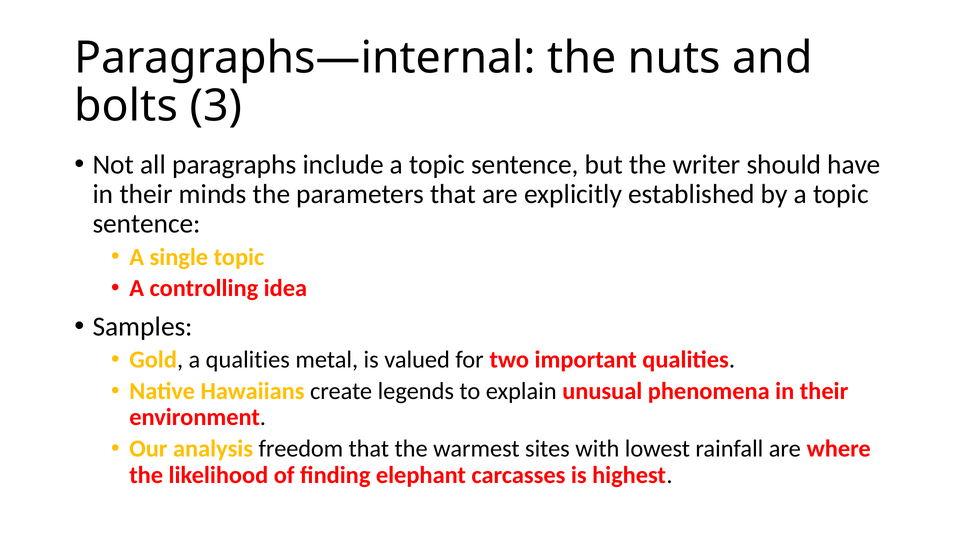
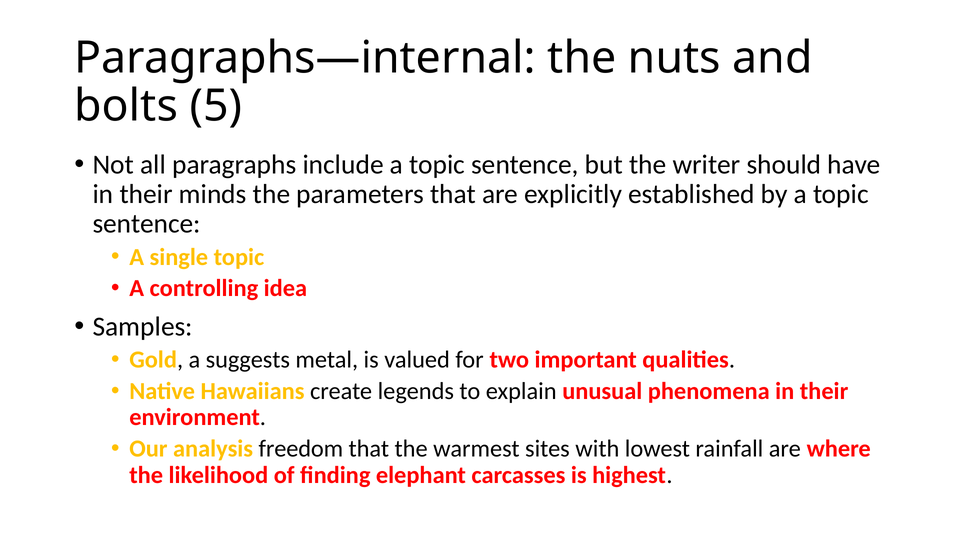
3: 3 -> 5 (216, 106)
a qualities: qualities -> suggests (248, 360)
